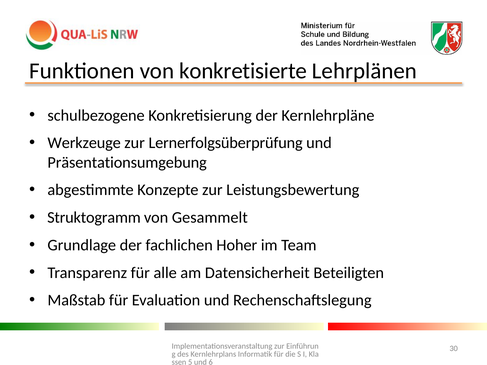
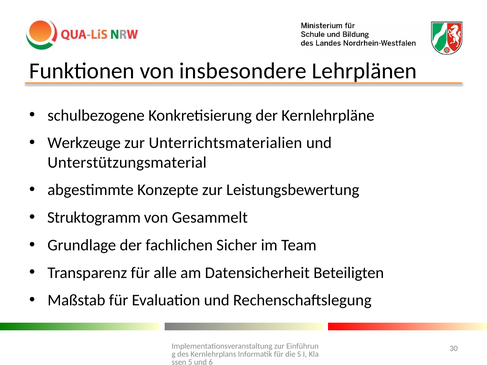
konkretisierte: konkretisierte -> insbesondere (243, 71)
Lernerfolgsüberprüfung: Lernerfolgsüberprüfung -> Unterrichtsmaterialien (225, 143)
Präsentationsumgebung: Präsentationsumgebung -> Unterstützungsmaterial (127, 162)
Hoher: Hoher -> Sicher (237, 245)
